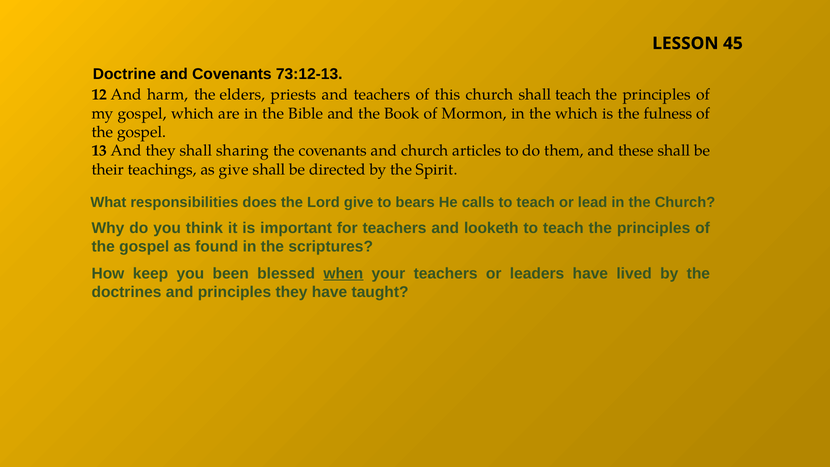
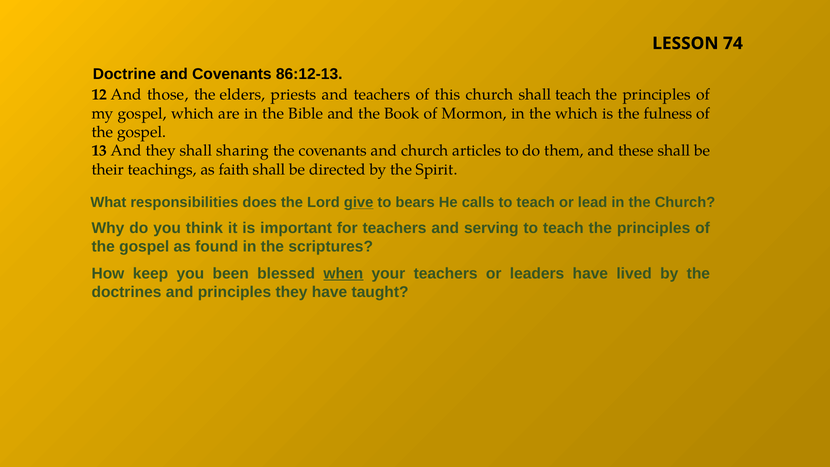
45: 45 -> 74 (733, 43)
73:12-13: 73:12-13 -> 86:12-13 (309, 74)
harm: harm -> those (168, 95)
as give: give -> faith (234, 169)
give underline: none -> present (359, 202)
looketh: looketh -> serving (491, 228)
